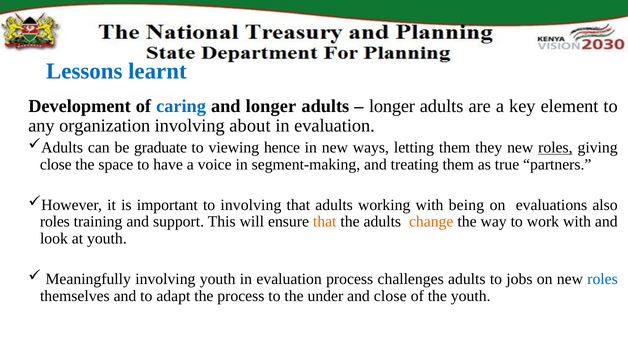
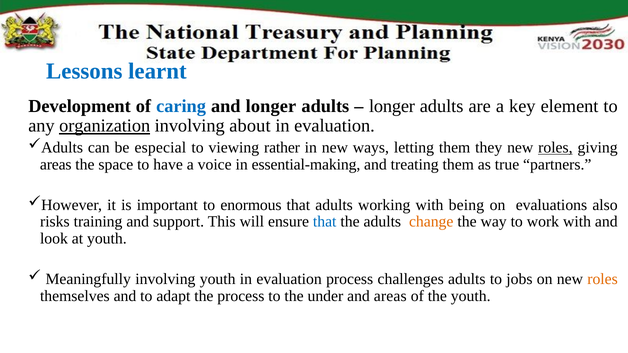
organization underline: none -> present (105, 126)
graduate: graduate -> especial (160, 148)
hence: hence -> rather (282, 148)
close: close -> areas (56, 165)
segment-making: segment-making -> essential-making (306, 165)
to involving: involving -> enormous (251, 205)
roles: roles -> risks (55, 222)
that colour: orange -> blue (325, 222)
roles colour: blue -> orange (603, 279)
and close: close -> areas (390, 296)
